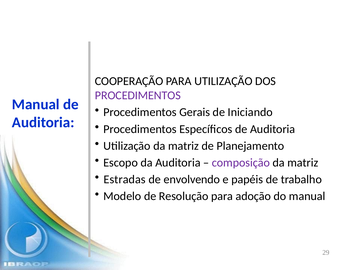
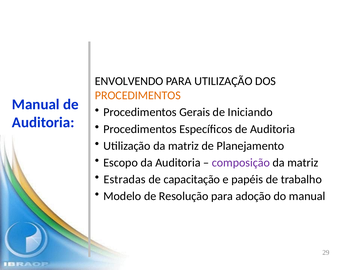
COOPERAÇÃO: COOPERAÇÃO -> ENVOLVENDO (129, 81)
PROCEDIMENTOS colour: purple -> orange (138, 95)
envolvendo: envolvendo -> capacitação (192, 179)
